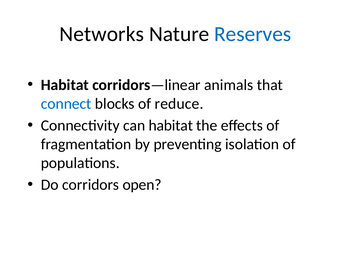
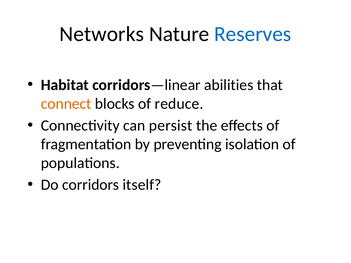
animals: animals -> abilities (229, 85)
connect colour: blue -> orange (66, 104)
can habitat: habitat -> persist (171, 126)
open: open -> itself (142, 185)
